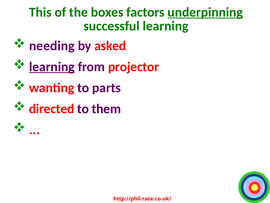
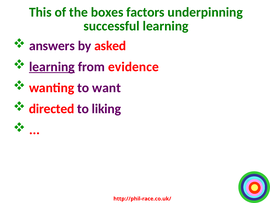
underpinning underline: present -> none (205, 12)
needing: needing -> answers (52, 46)
projector: projector -> evidence (133, 67)
parts: parts -> want (107, 88)
them: them -> liking (106, 109)
